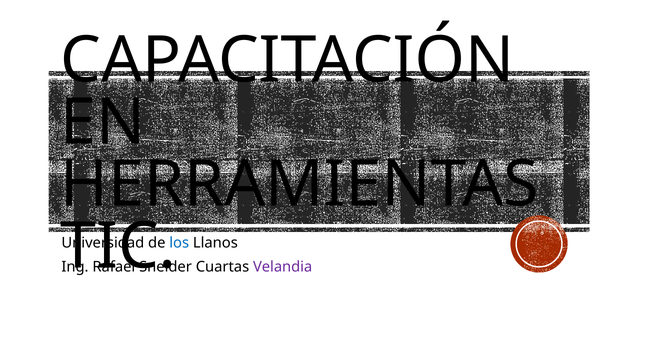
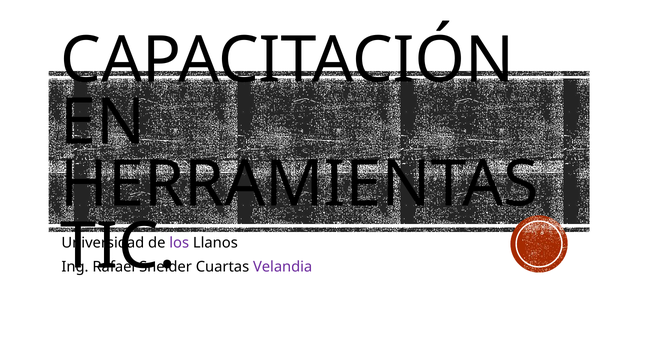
los colour: blue -> purple (179, 242)
